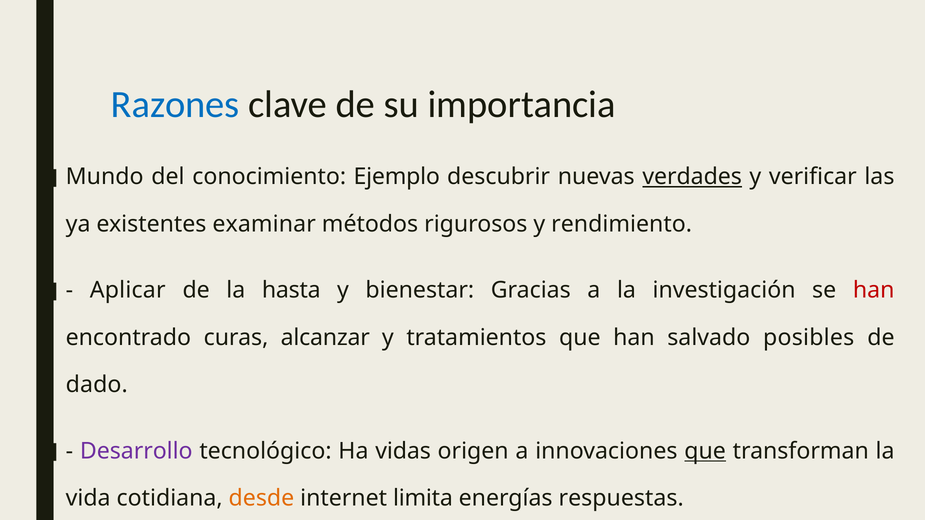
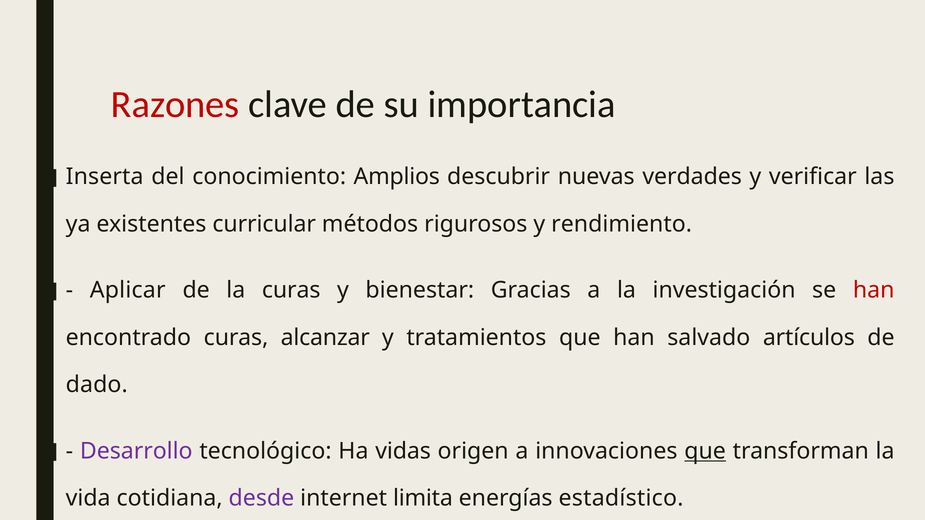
Razones colour: blue -> red (175, 104)
Mundo: Mundo -> Inserta (105, 177)
Ejemplo: Ejemplo -> Amplios (397, 177)
verdades underline: present -> none (692, 177)
examinar: examinar -> curricular (264, 224)
la hasta: hasta -> curas (291, 291)
posibles: posibles -> artículos (809, 338)
desde colour: orange -> purple (261, 498)
respuestas: respuestas -> estadístico (621, 498)
